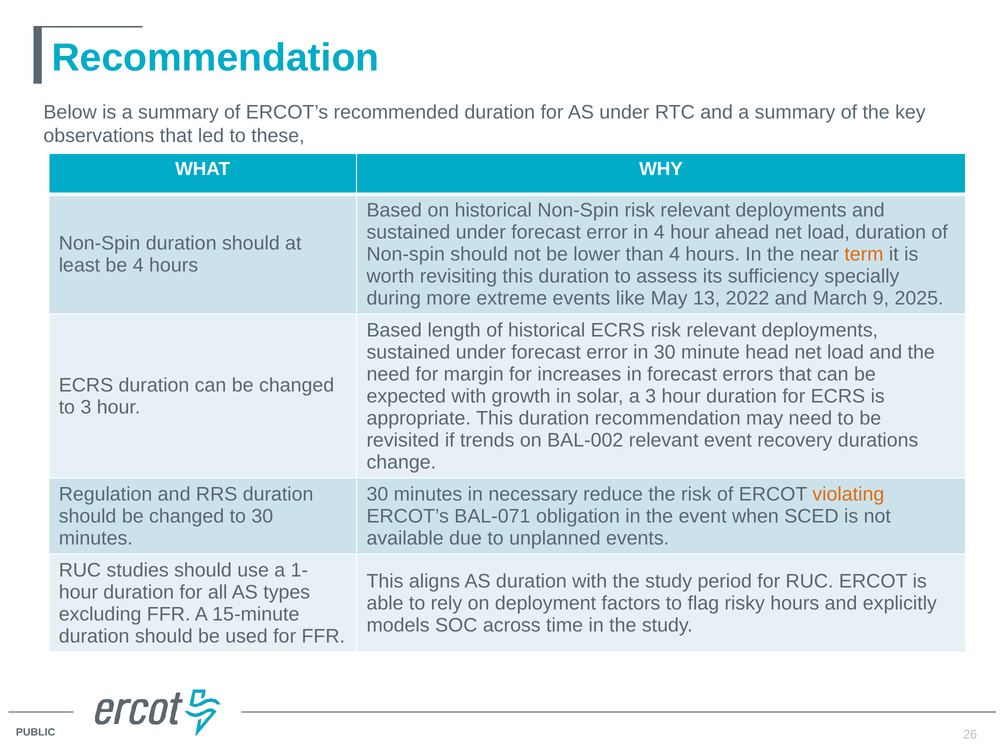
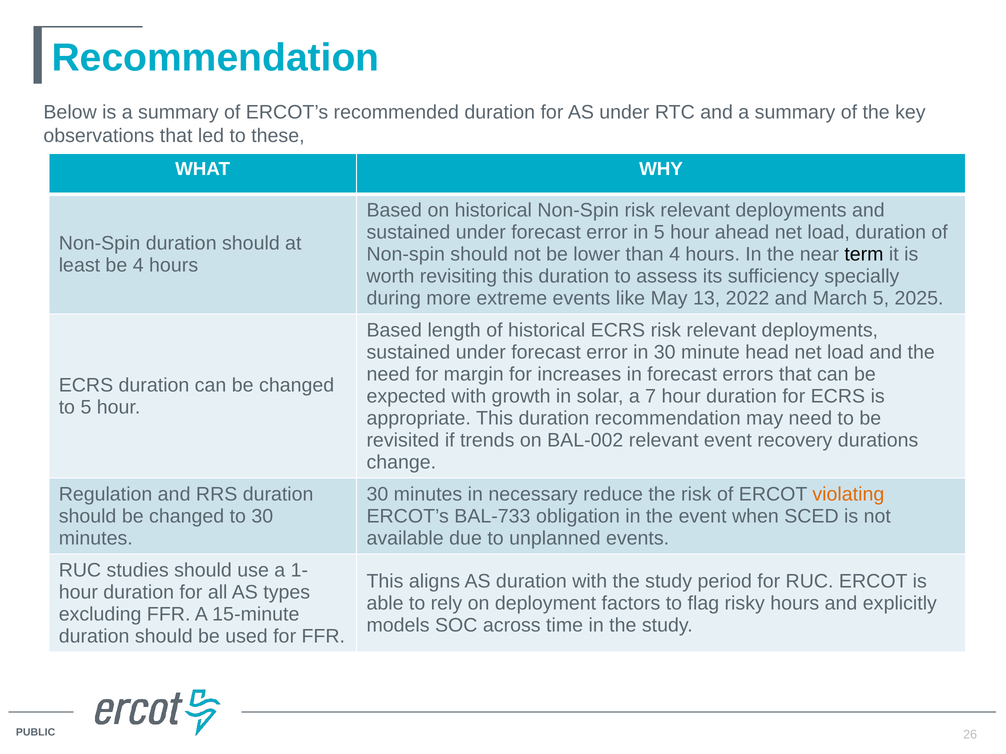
in 4: 4 -> 5 (659, 233)
term colour: orange -> black (864, 255)
March 9: 9 -> 5 (881, 299)
a 3: 3 -> 7 (651, 397)
to 3: 3 -> 5 (86, 408)
BAL-071: BAL-071 -> BAL-733 (492, 517)
